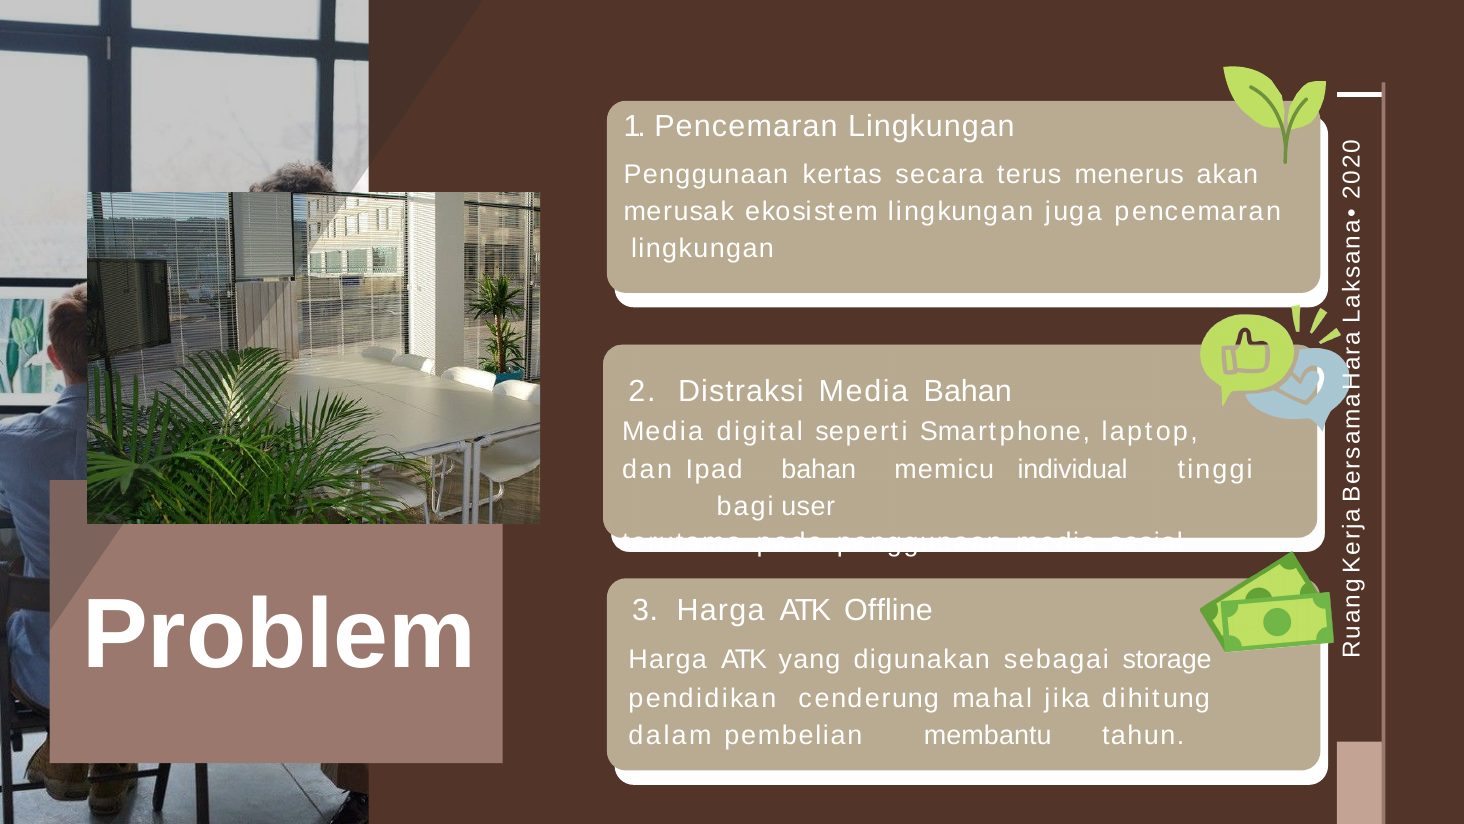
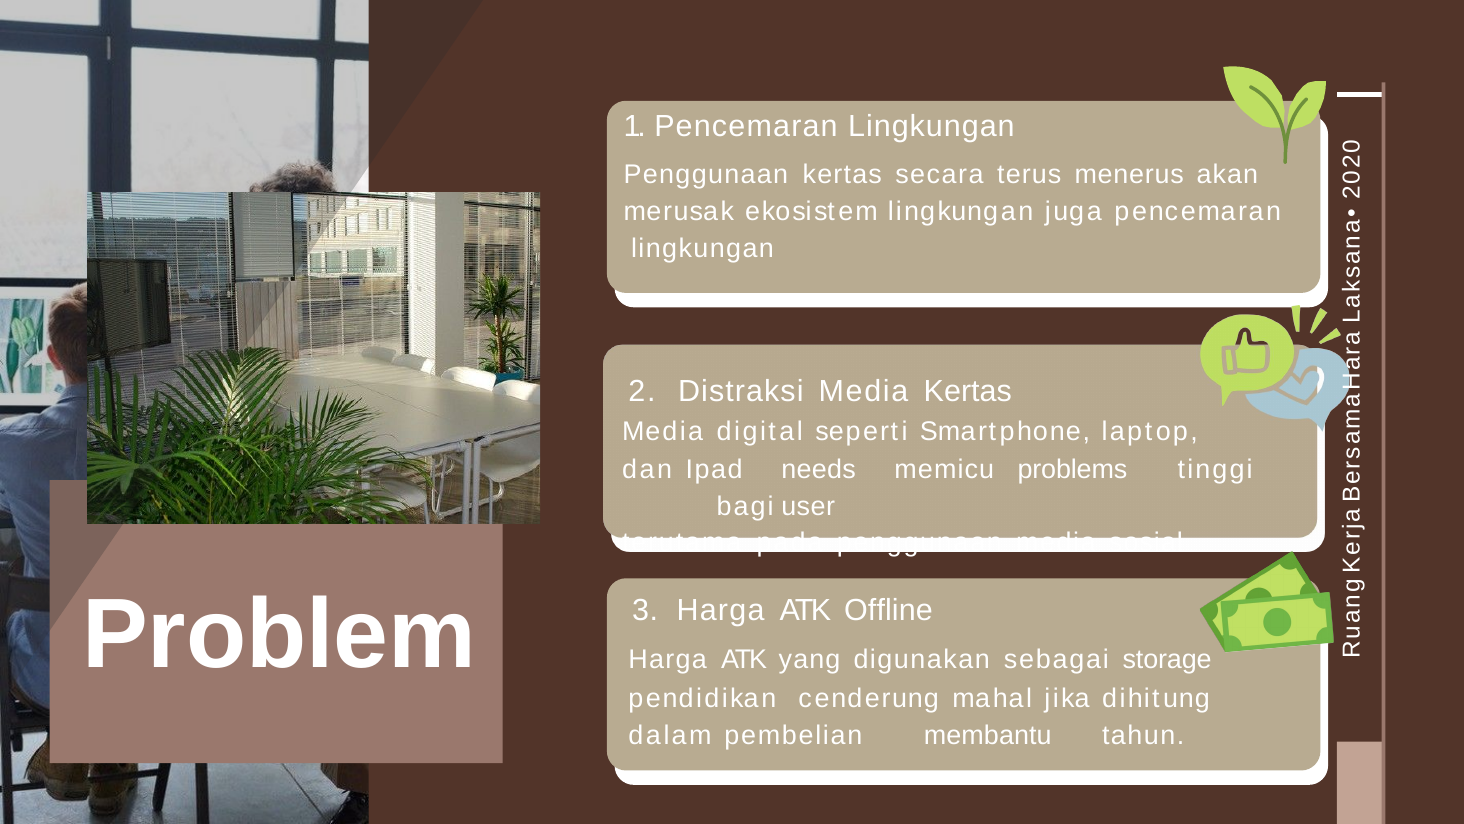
Media Bahan: Bahan -> Kertas (968, 391)
Ipad bahan: bahan -> needs (819, 469)
individual: individual -> problems (1072, 469)
